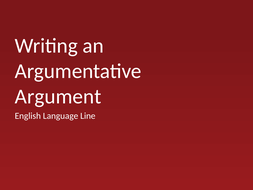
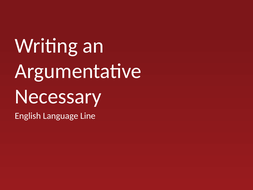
Argument: Argument -> Necessary (58, 96)
